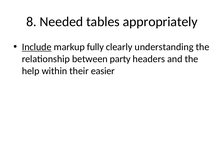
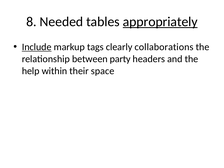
appropriately underline: none -> present (160, 22)
fully: fully -> tags (95, 47)
understanding: understanding -> collaborations (164, 47)
easier: easier -> space (103, 71)
